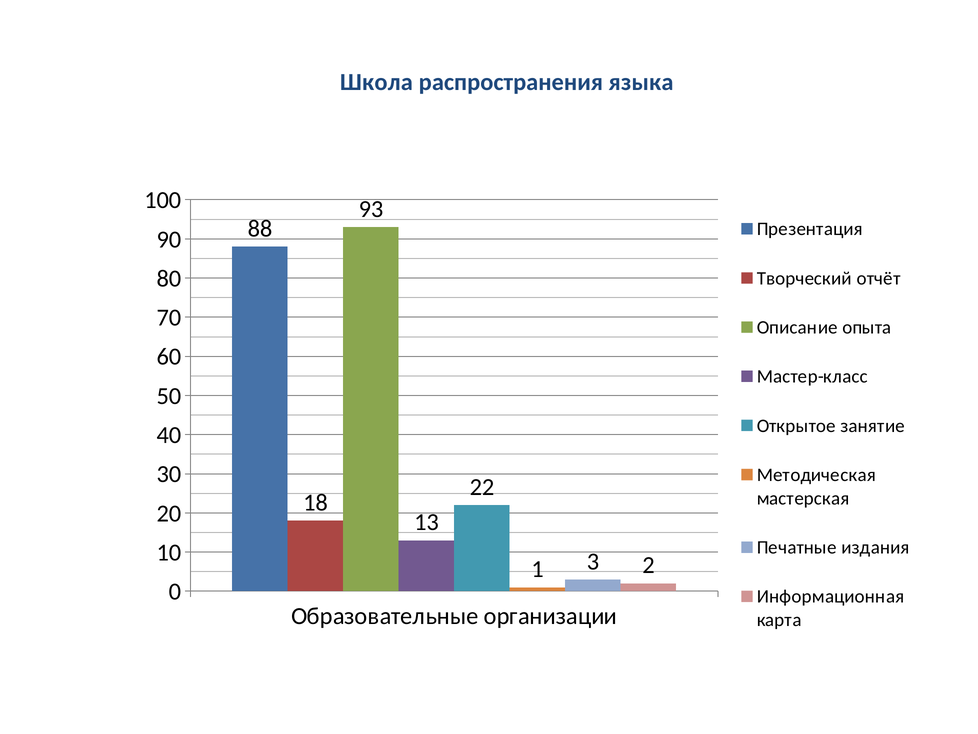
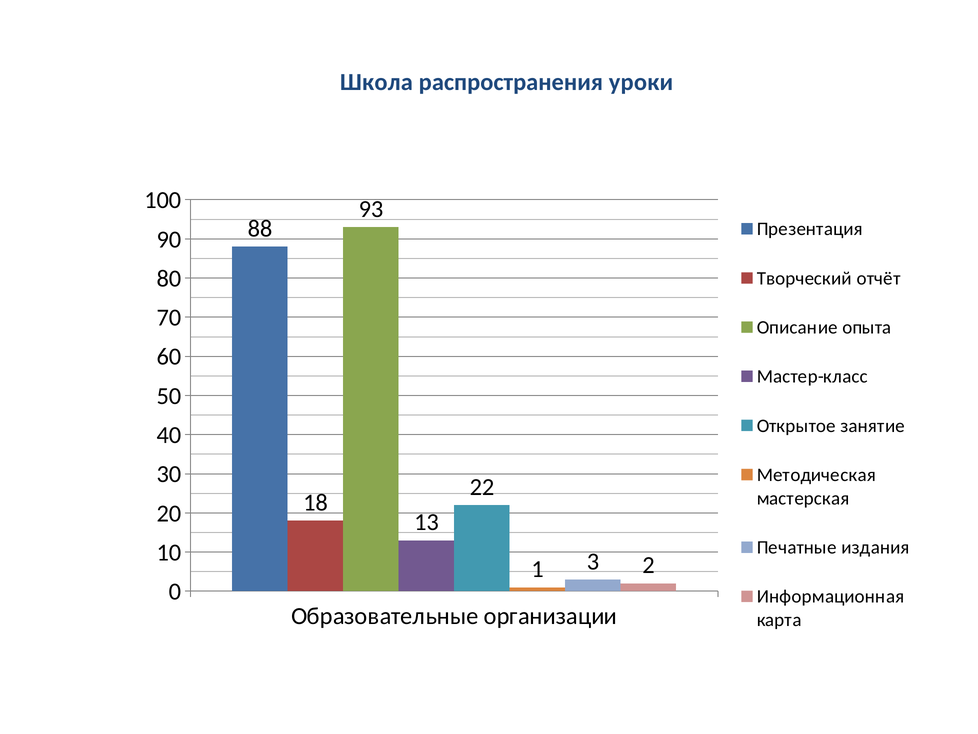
языка: языка -> уроки (641, 82)
